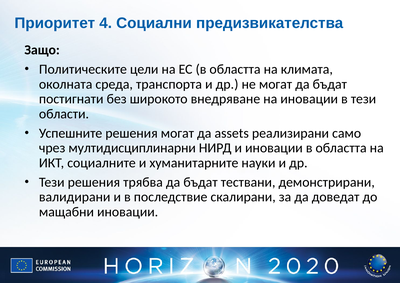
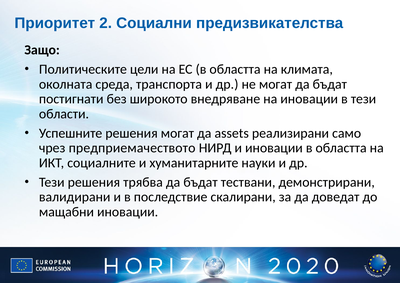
4: 4 -> 2 (106, 23)
мултидисциплинарни: мултидисциплинарни -> предприемачеството (132, 148)
